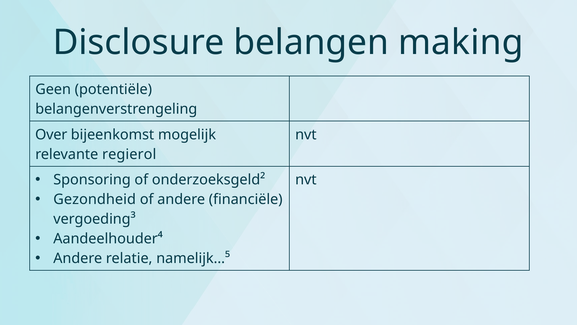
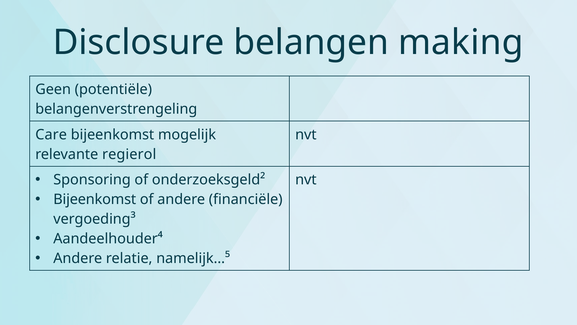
Over: Over -> Care (51, 134)
Gezondheid: Gezondheid -> Bijeenkomst (95, 199)
